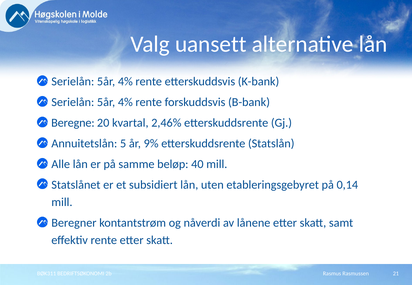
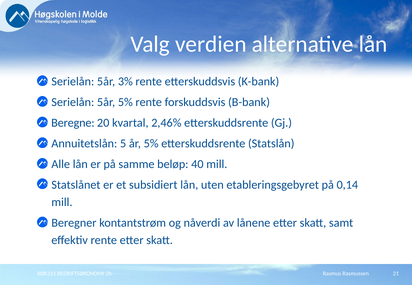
uansett: uansett -> verdien (211, 44)
4%: 4% -> 3% (125, 82)
4%: 4% -> 5% (125, 102)
år 9%: 9% -> 5% (151, 144)
